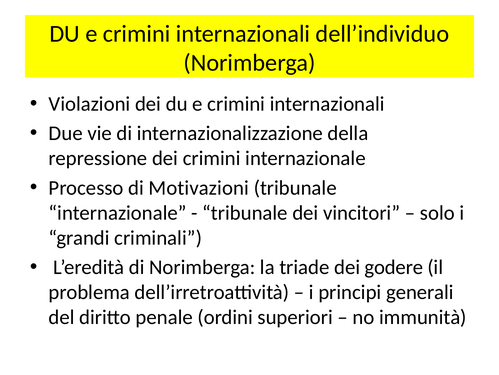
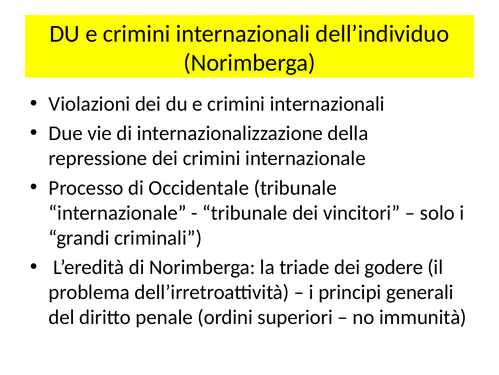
Motivazioni: Motivazioni -> Occidentale (199, 187)
